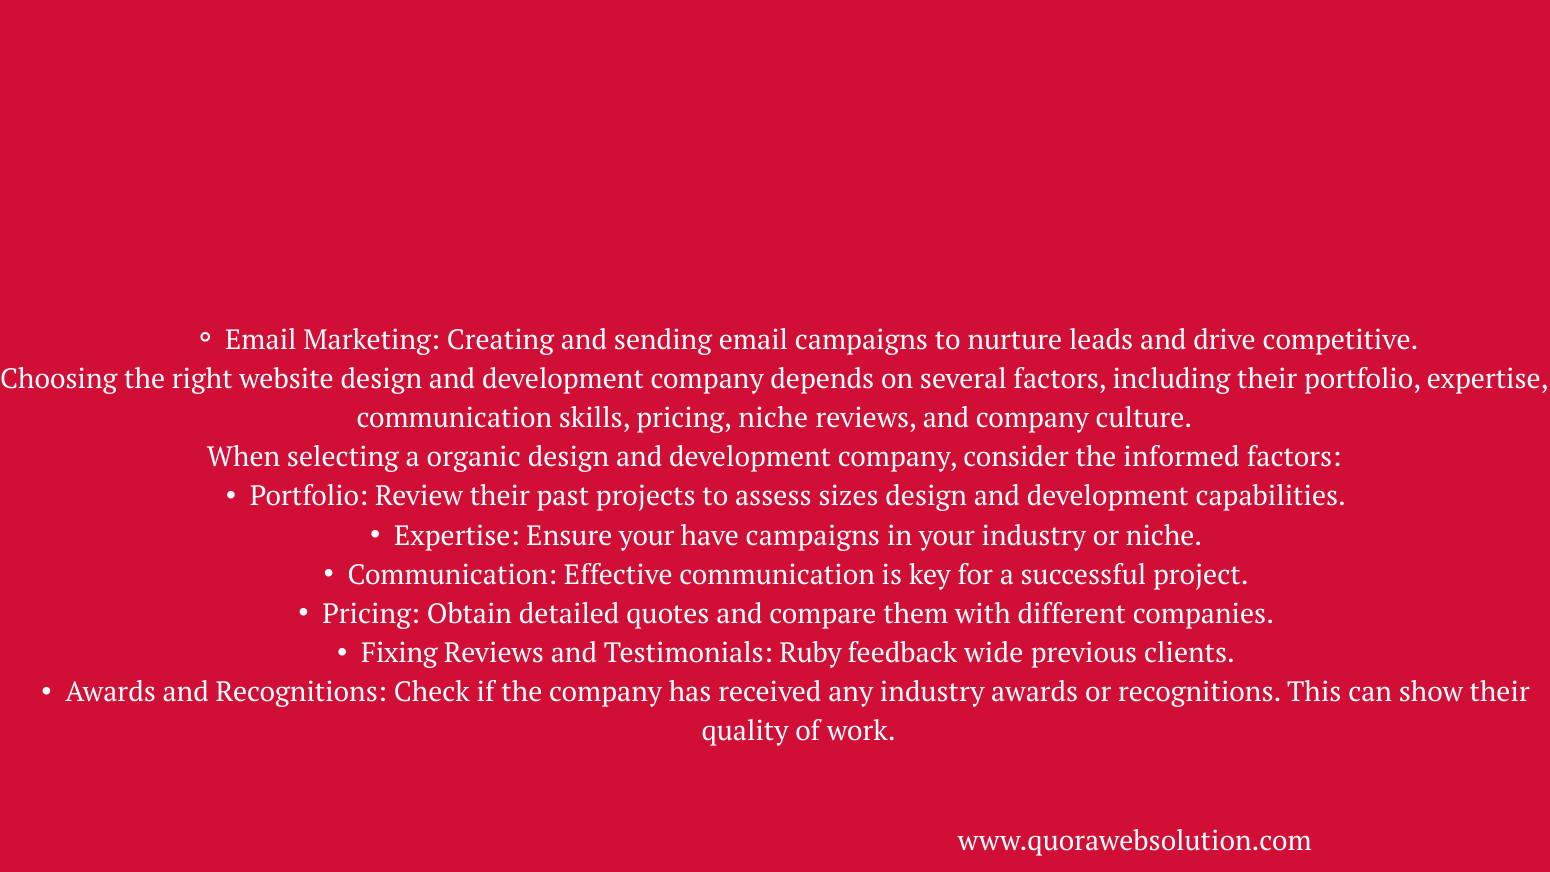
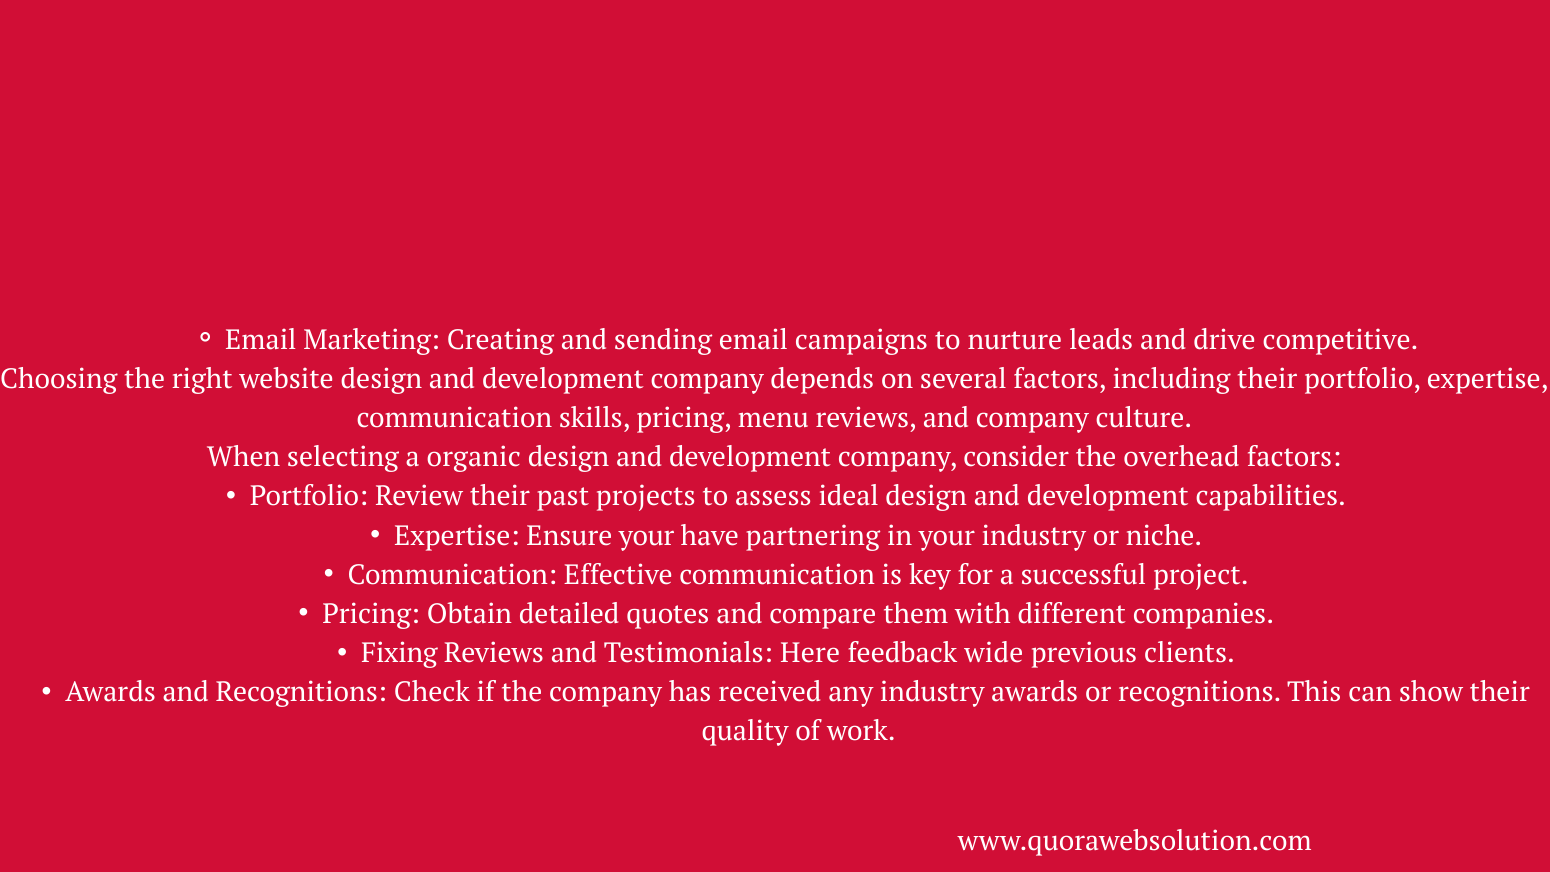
pricing niche: niche -> menu (773, 418)
informed: informed -> overhead (1182, 457)
sizes: sizes -> ideal (849, 497)
have campaigns: campaigns -> partnering (813, 536)
Ruby: Ruby -> Here (810, 653)
